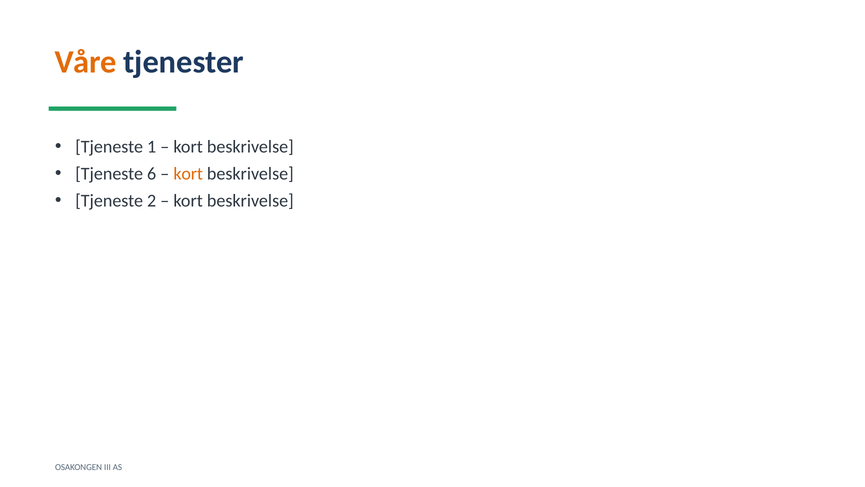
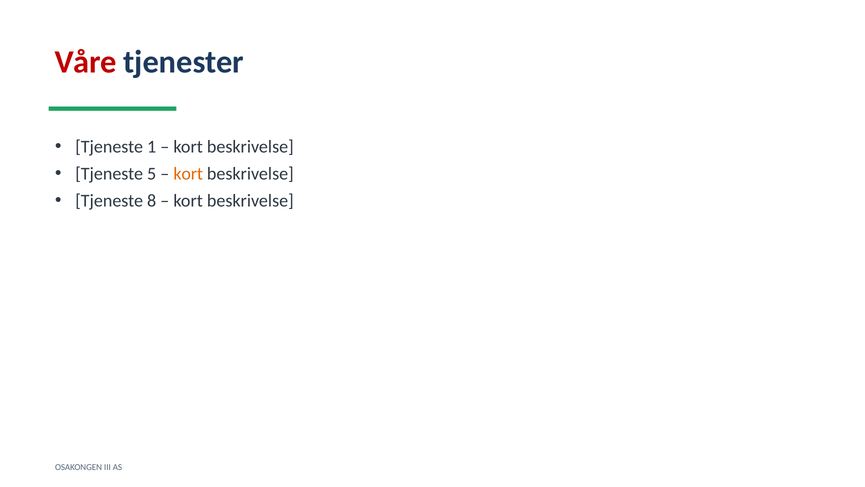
Våre colour: orange -> red (86, 62)
6: 6 -> 5 (152, 174)
2: 2 -> 8 (152, 201)
